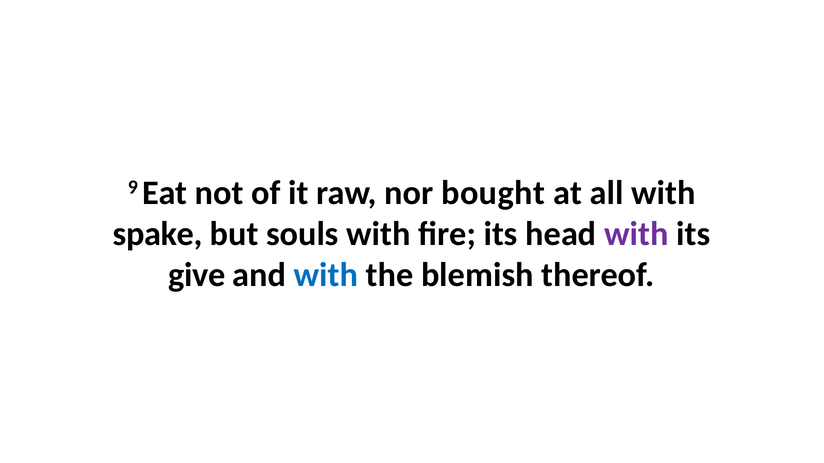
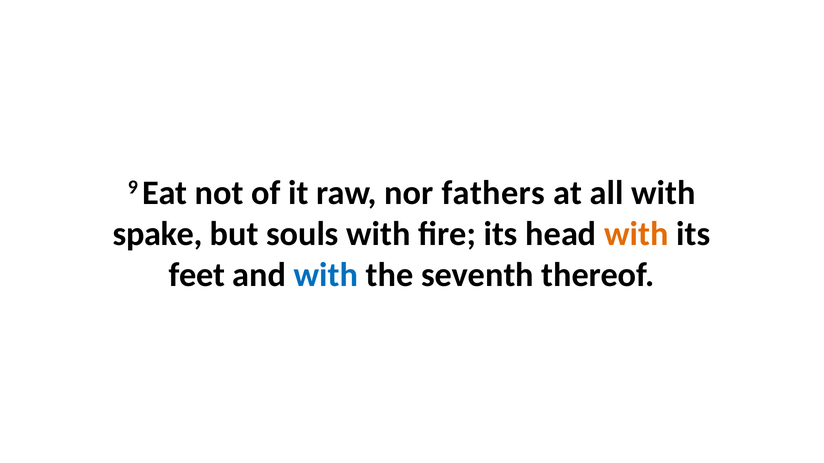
bought: bought -> fathers (493, 193)
with colour: purple -> orange (636, 234)
give: give -> feet (197, 275)
blemish: blemish -> seventh (477, 275)
